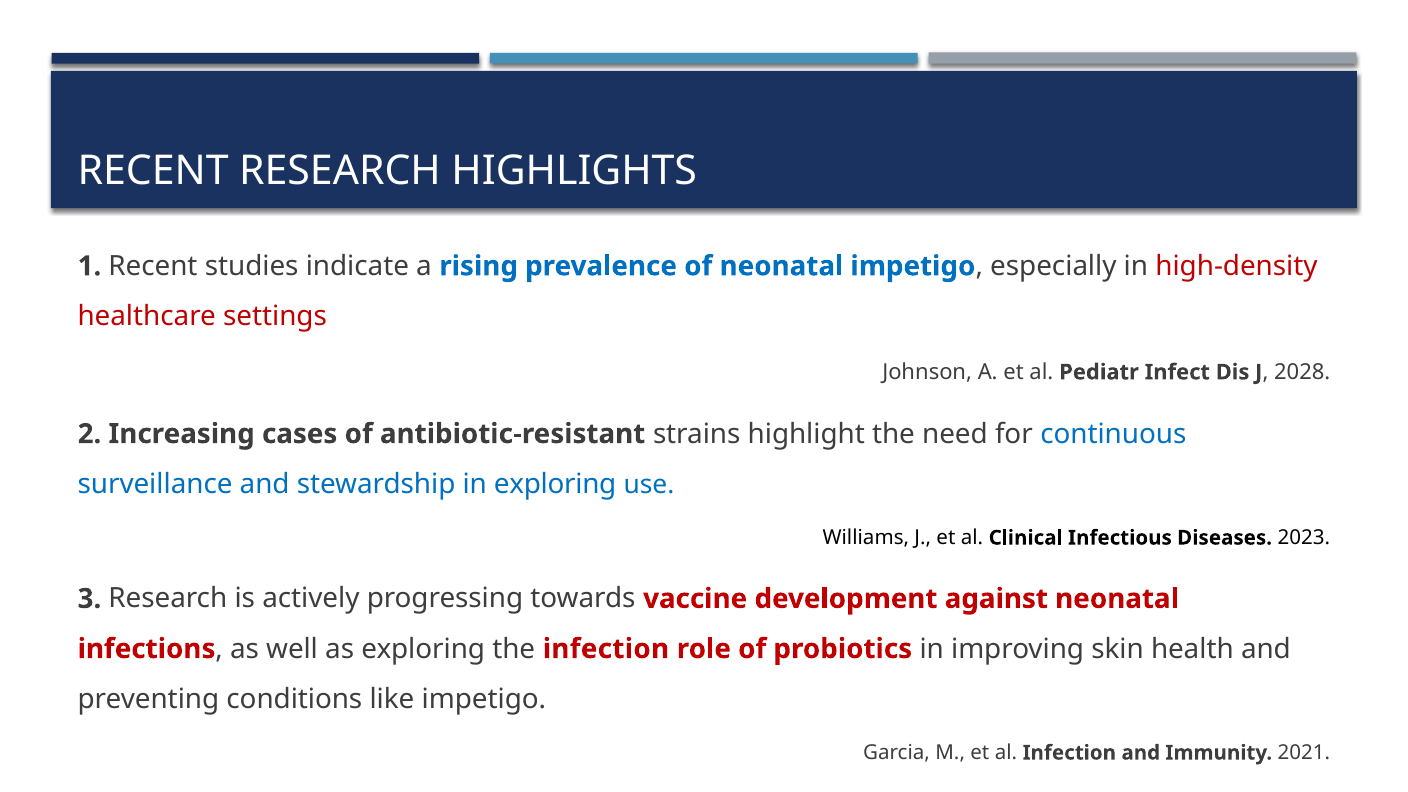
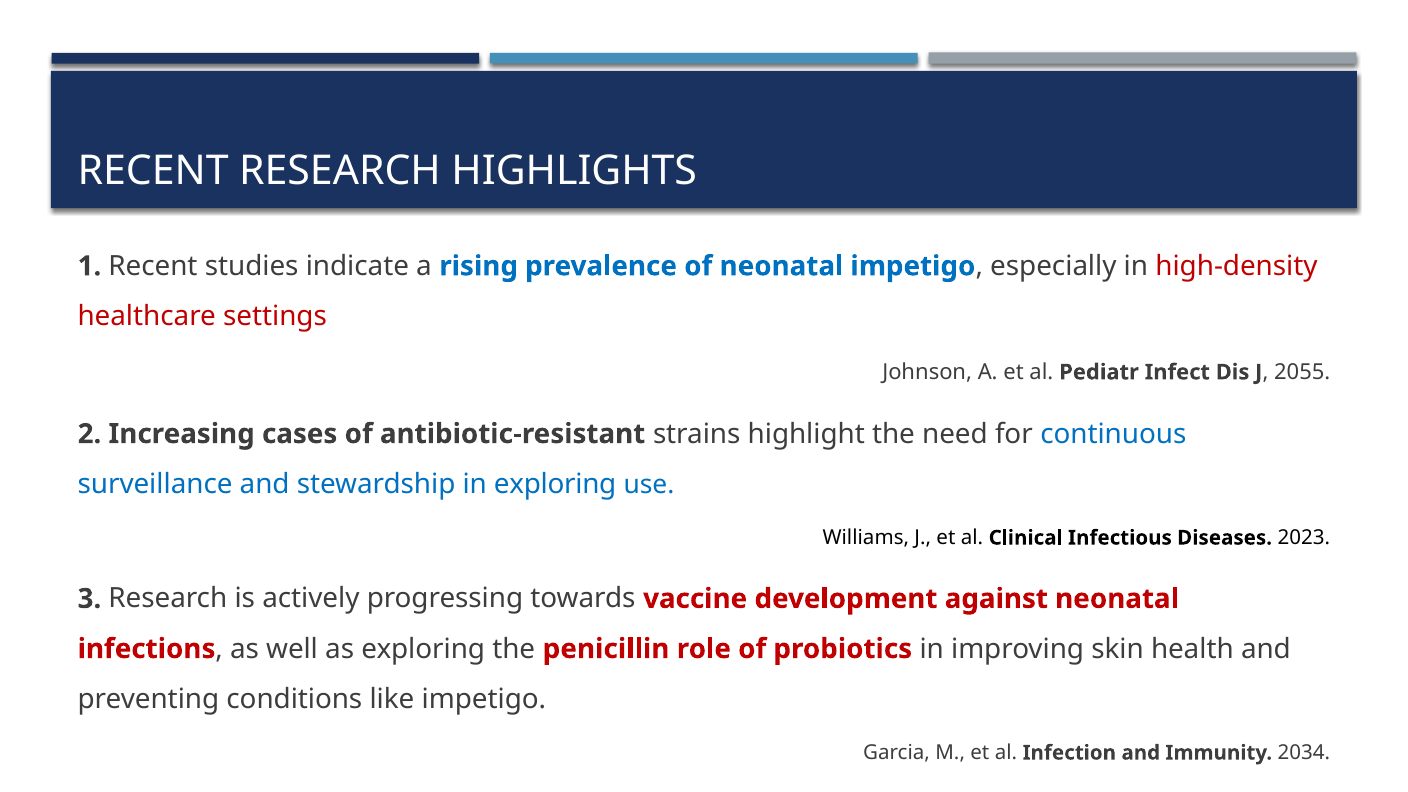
2028: 2028 -> 2055 (1302, 372)
the infection: infection -> penicillin (606, 649)
2021: 2021 -> 2034 (1304, 753)
